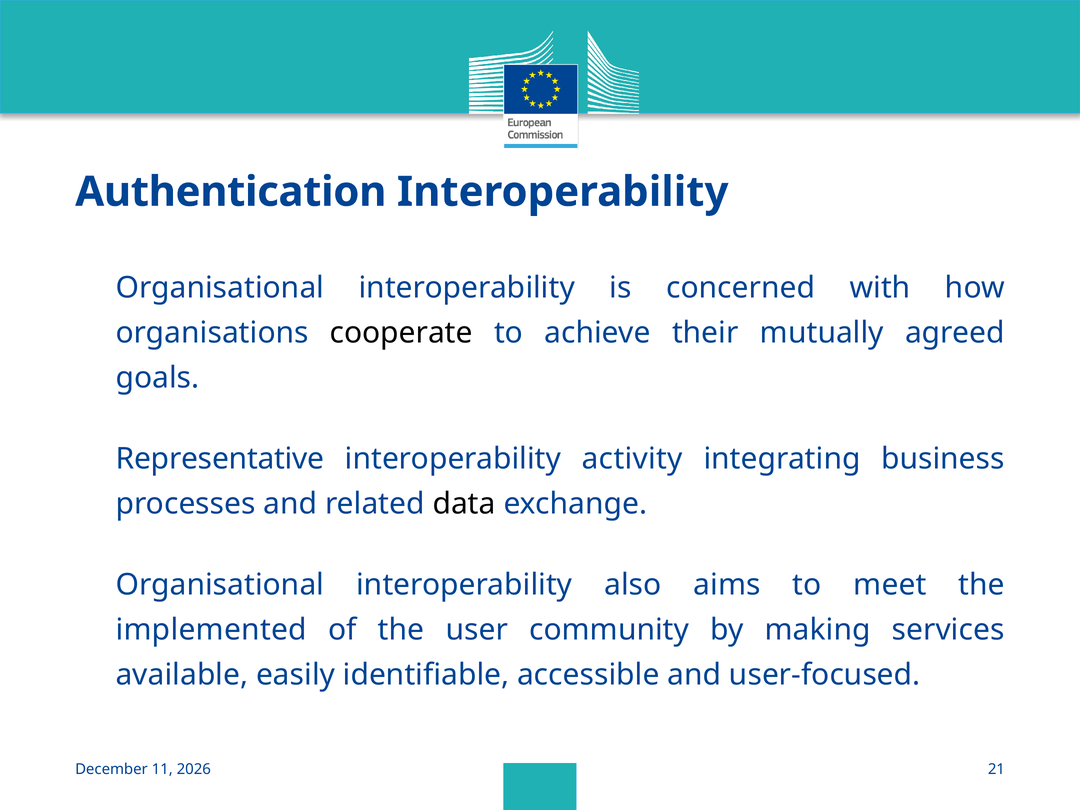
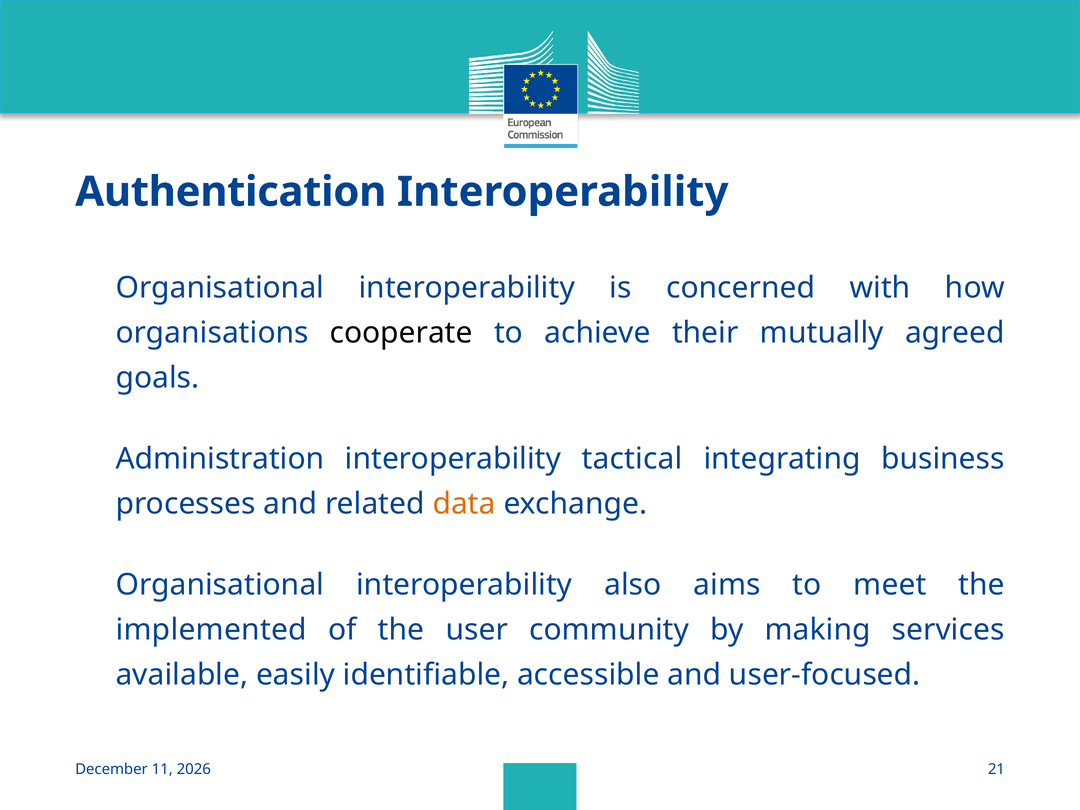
Representative: Representative -> Administration (220, 459)
activity: activity -> tactical (632, 459)
data colour: black -> orange (464, 504)
